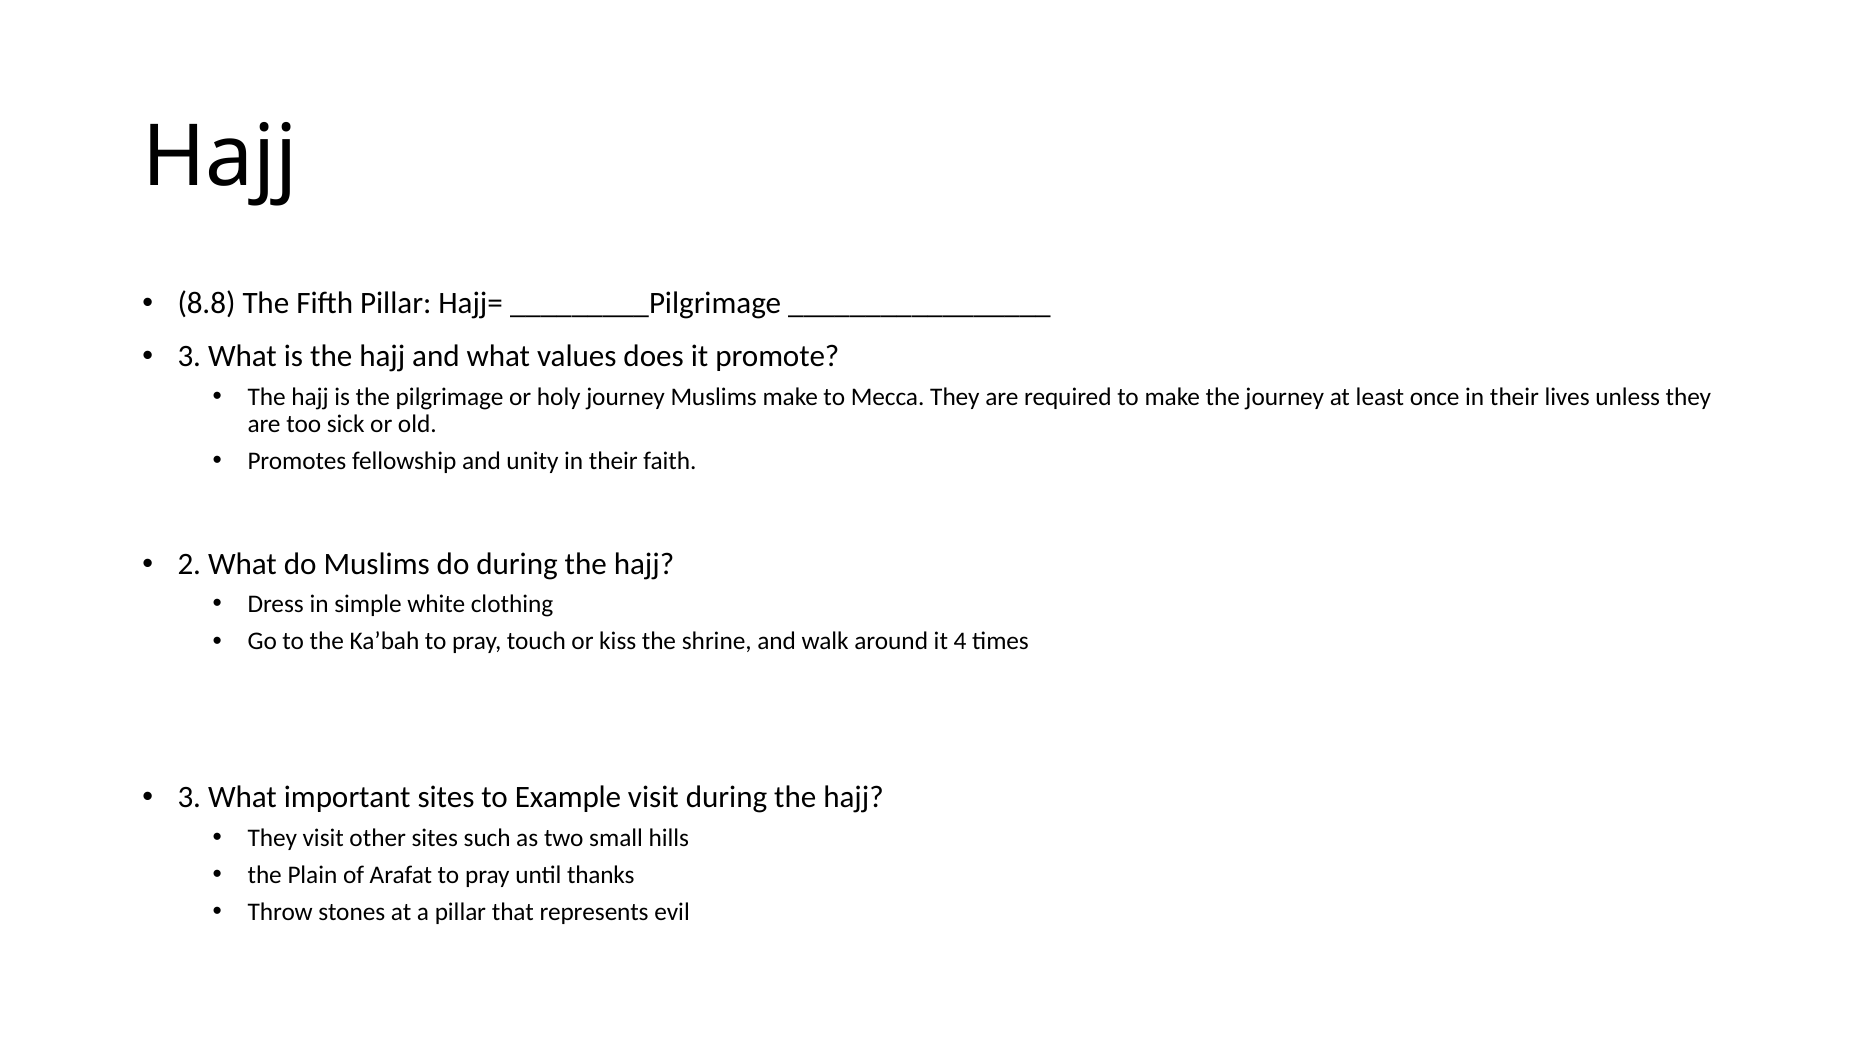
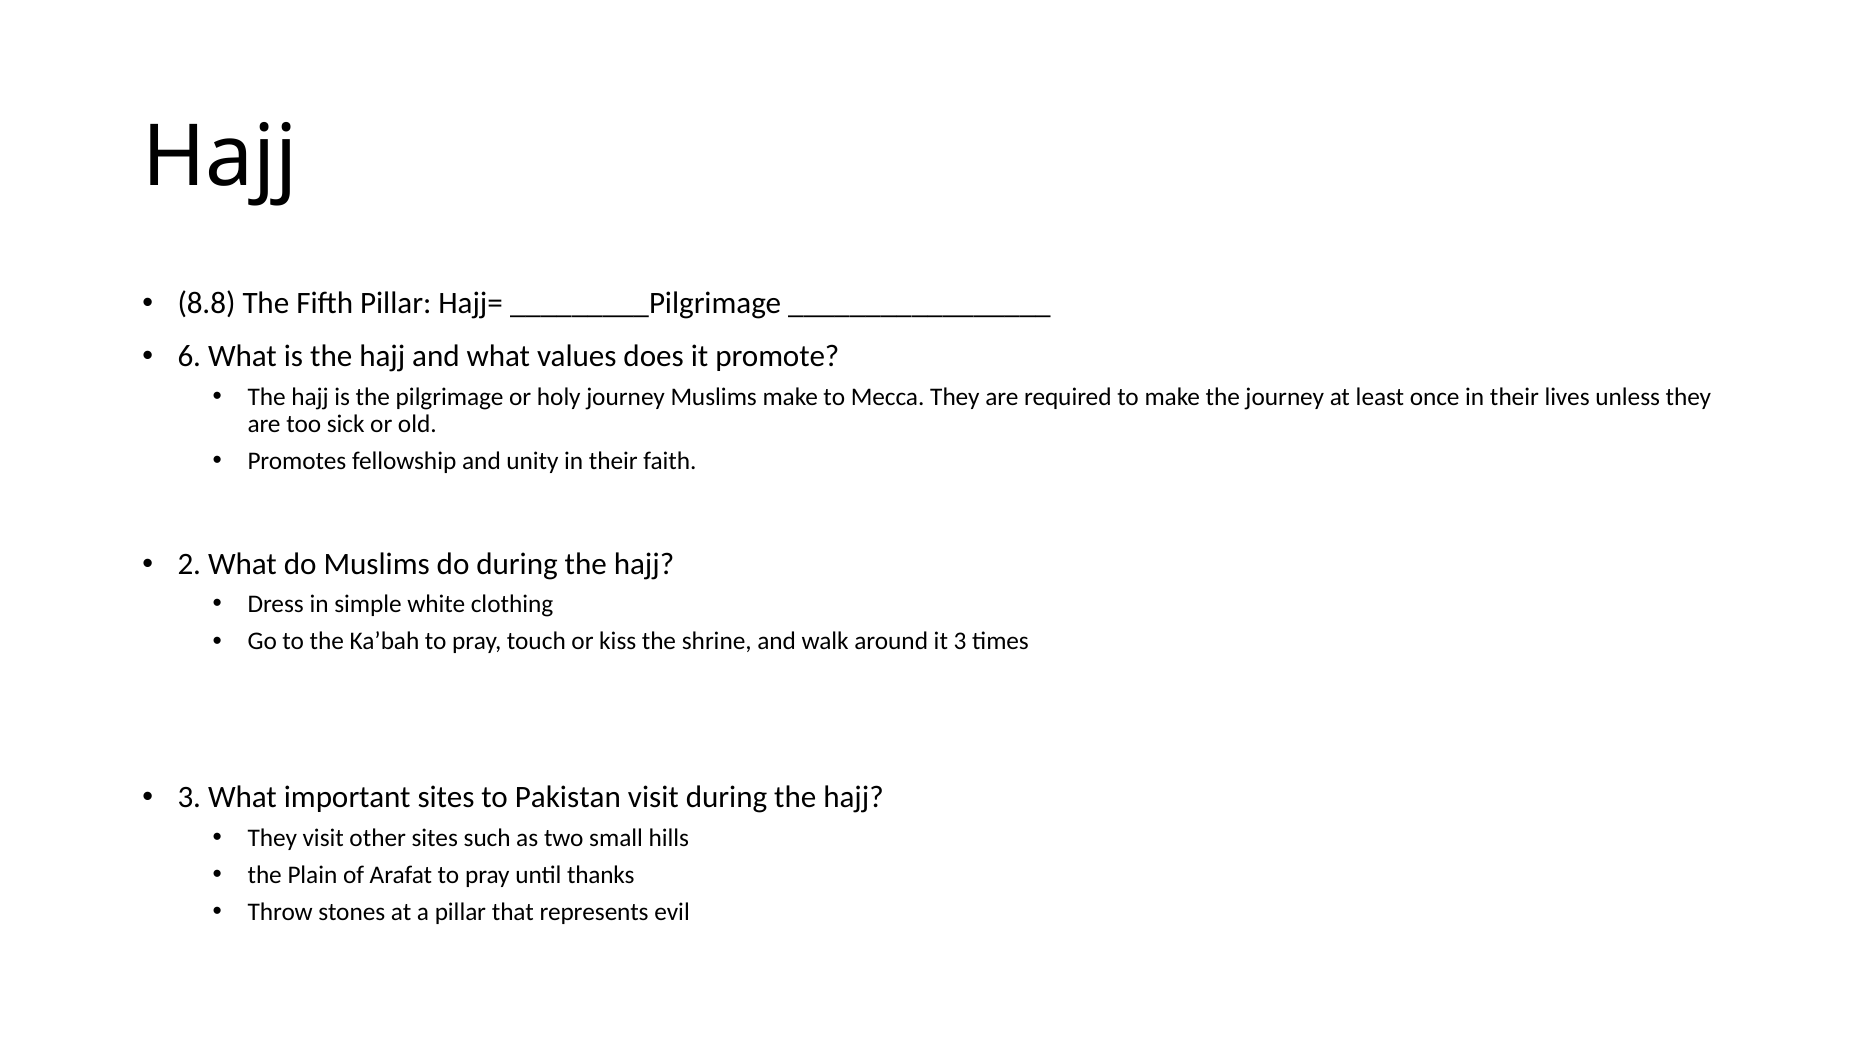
3: 3 -> 6 (189, 357)
it 4: 4 -> 3 (960, 642)
Example: Example -> Pakistan (568, 798)
